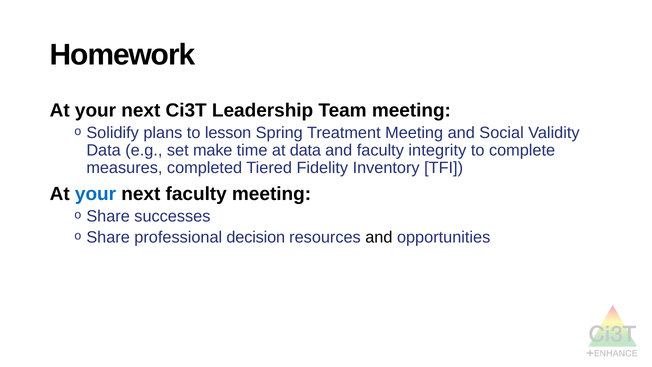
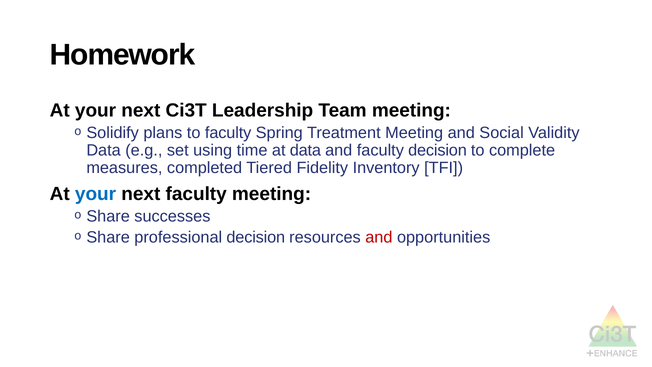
to lesson: lesson -> faculty (228, 133)
make: make -> using (213, 150)
faculty integrity: integrity -> decision (437, 150)
and colour: black -> red (379, 237)
